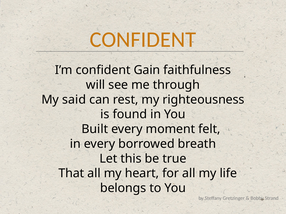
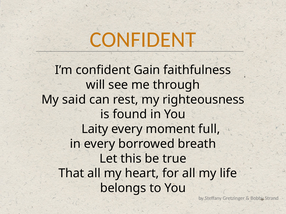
Built: Built -> Laity (95, 129)
felt: felt -> full (209, 129)
